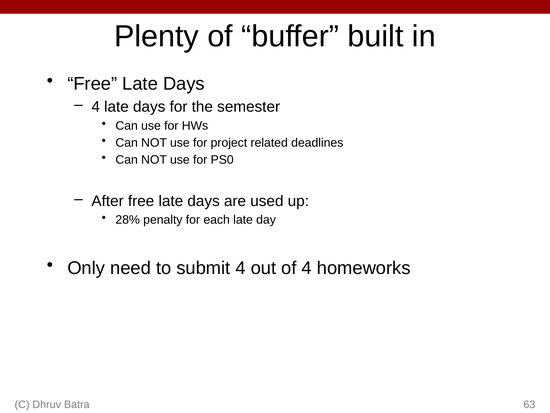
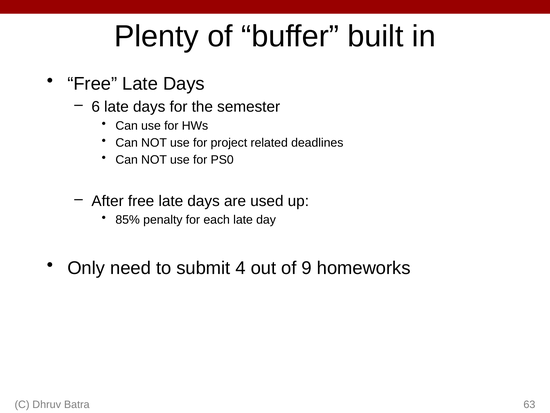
4: 4 -> 6 (96, 107)
28%: 28% -> 85% (128, 220)
of 4: 4 -> 9 (307, 268)
